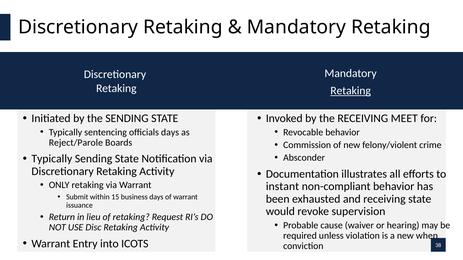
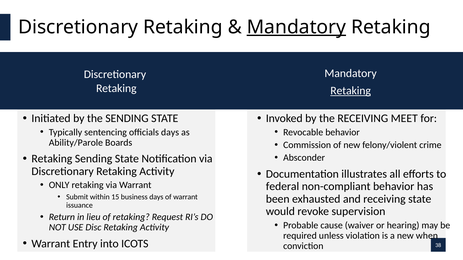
Mandatory underline: none -> present (296, 27)
Reject/Parole: Reject/Parole -> Ability/Parole (76, 143)
Typically: Typically -> Retaking (52, 159)
instant: instant -> federal (283, 187)
